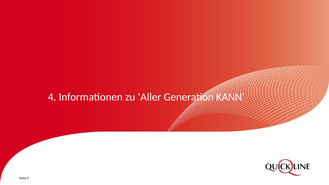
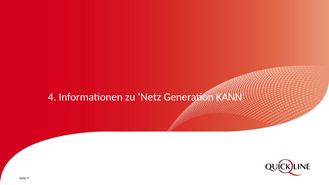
Aller: Aller -> Netz (149, 97)
